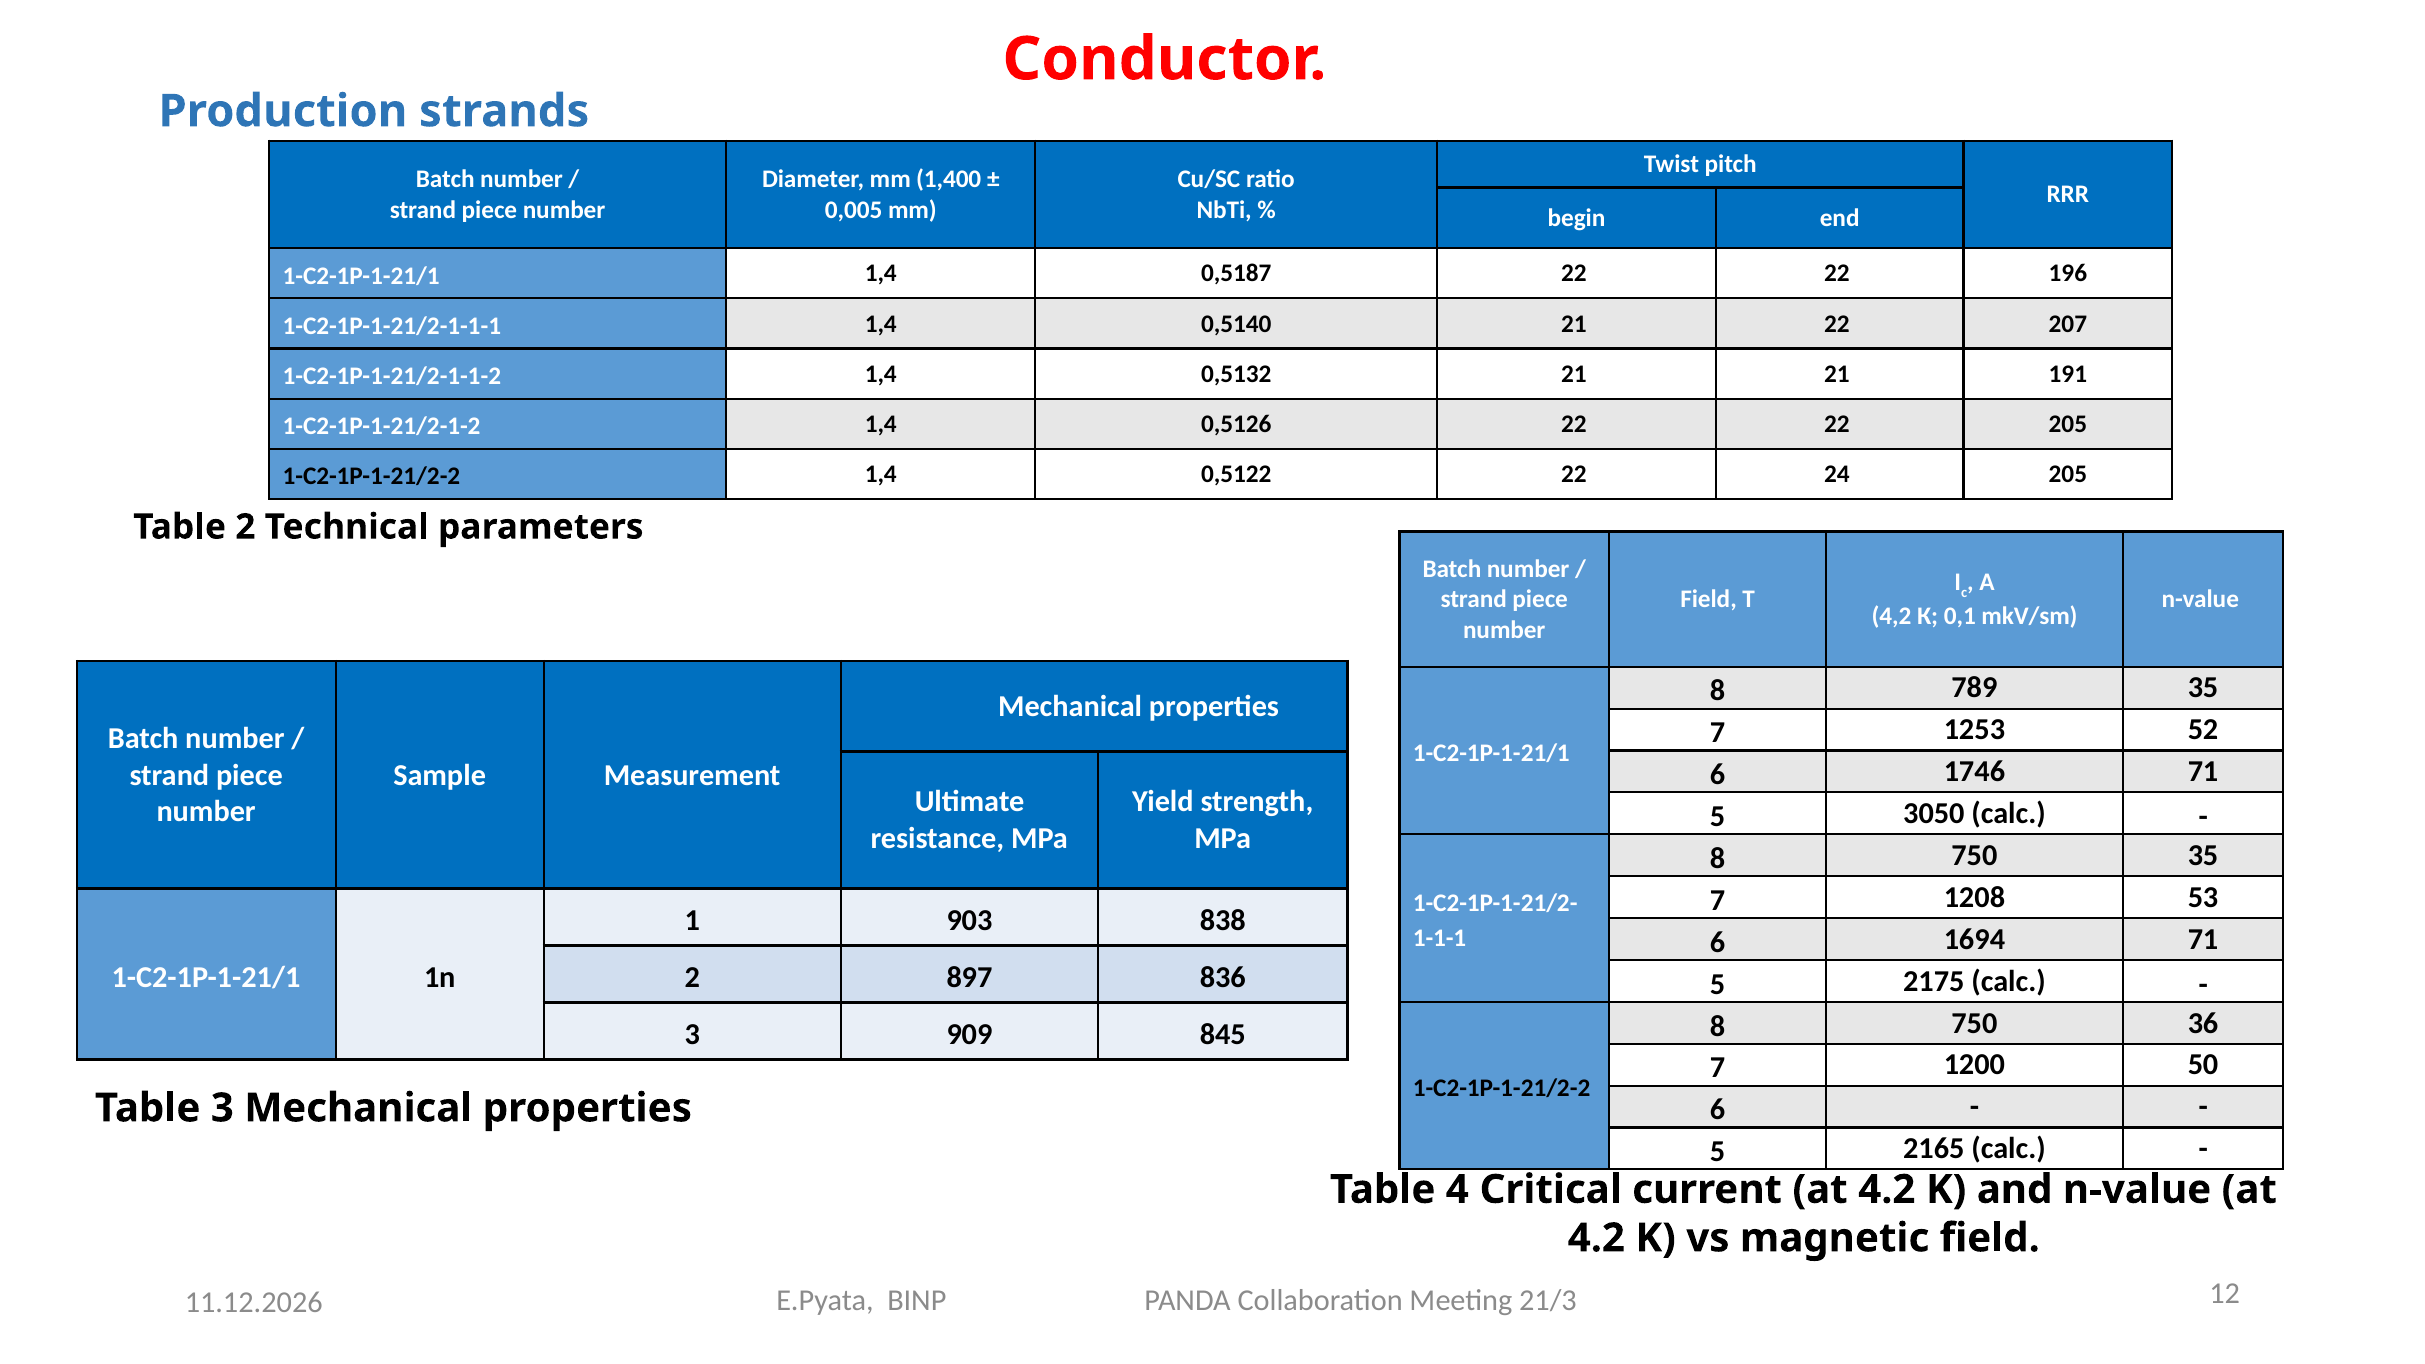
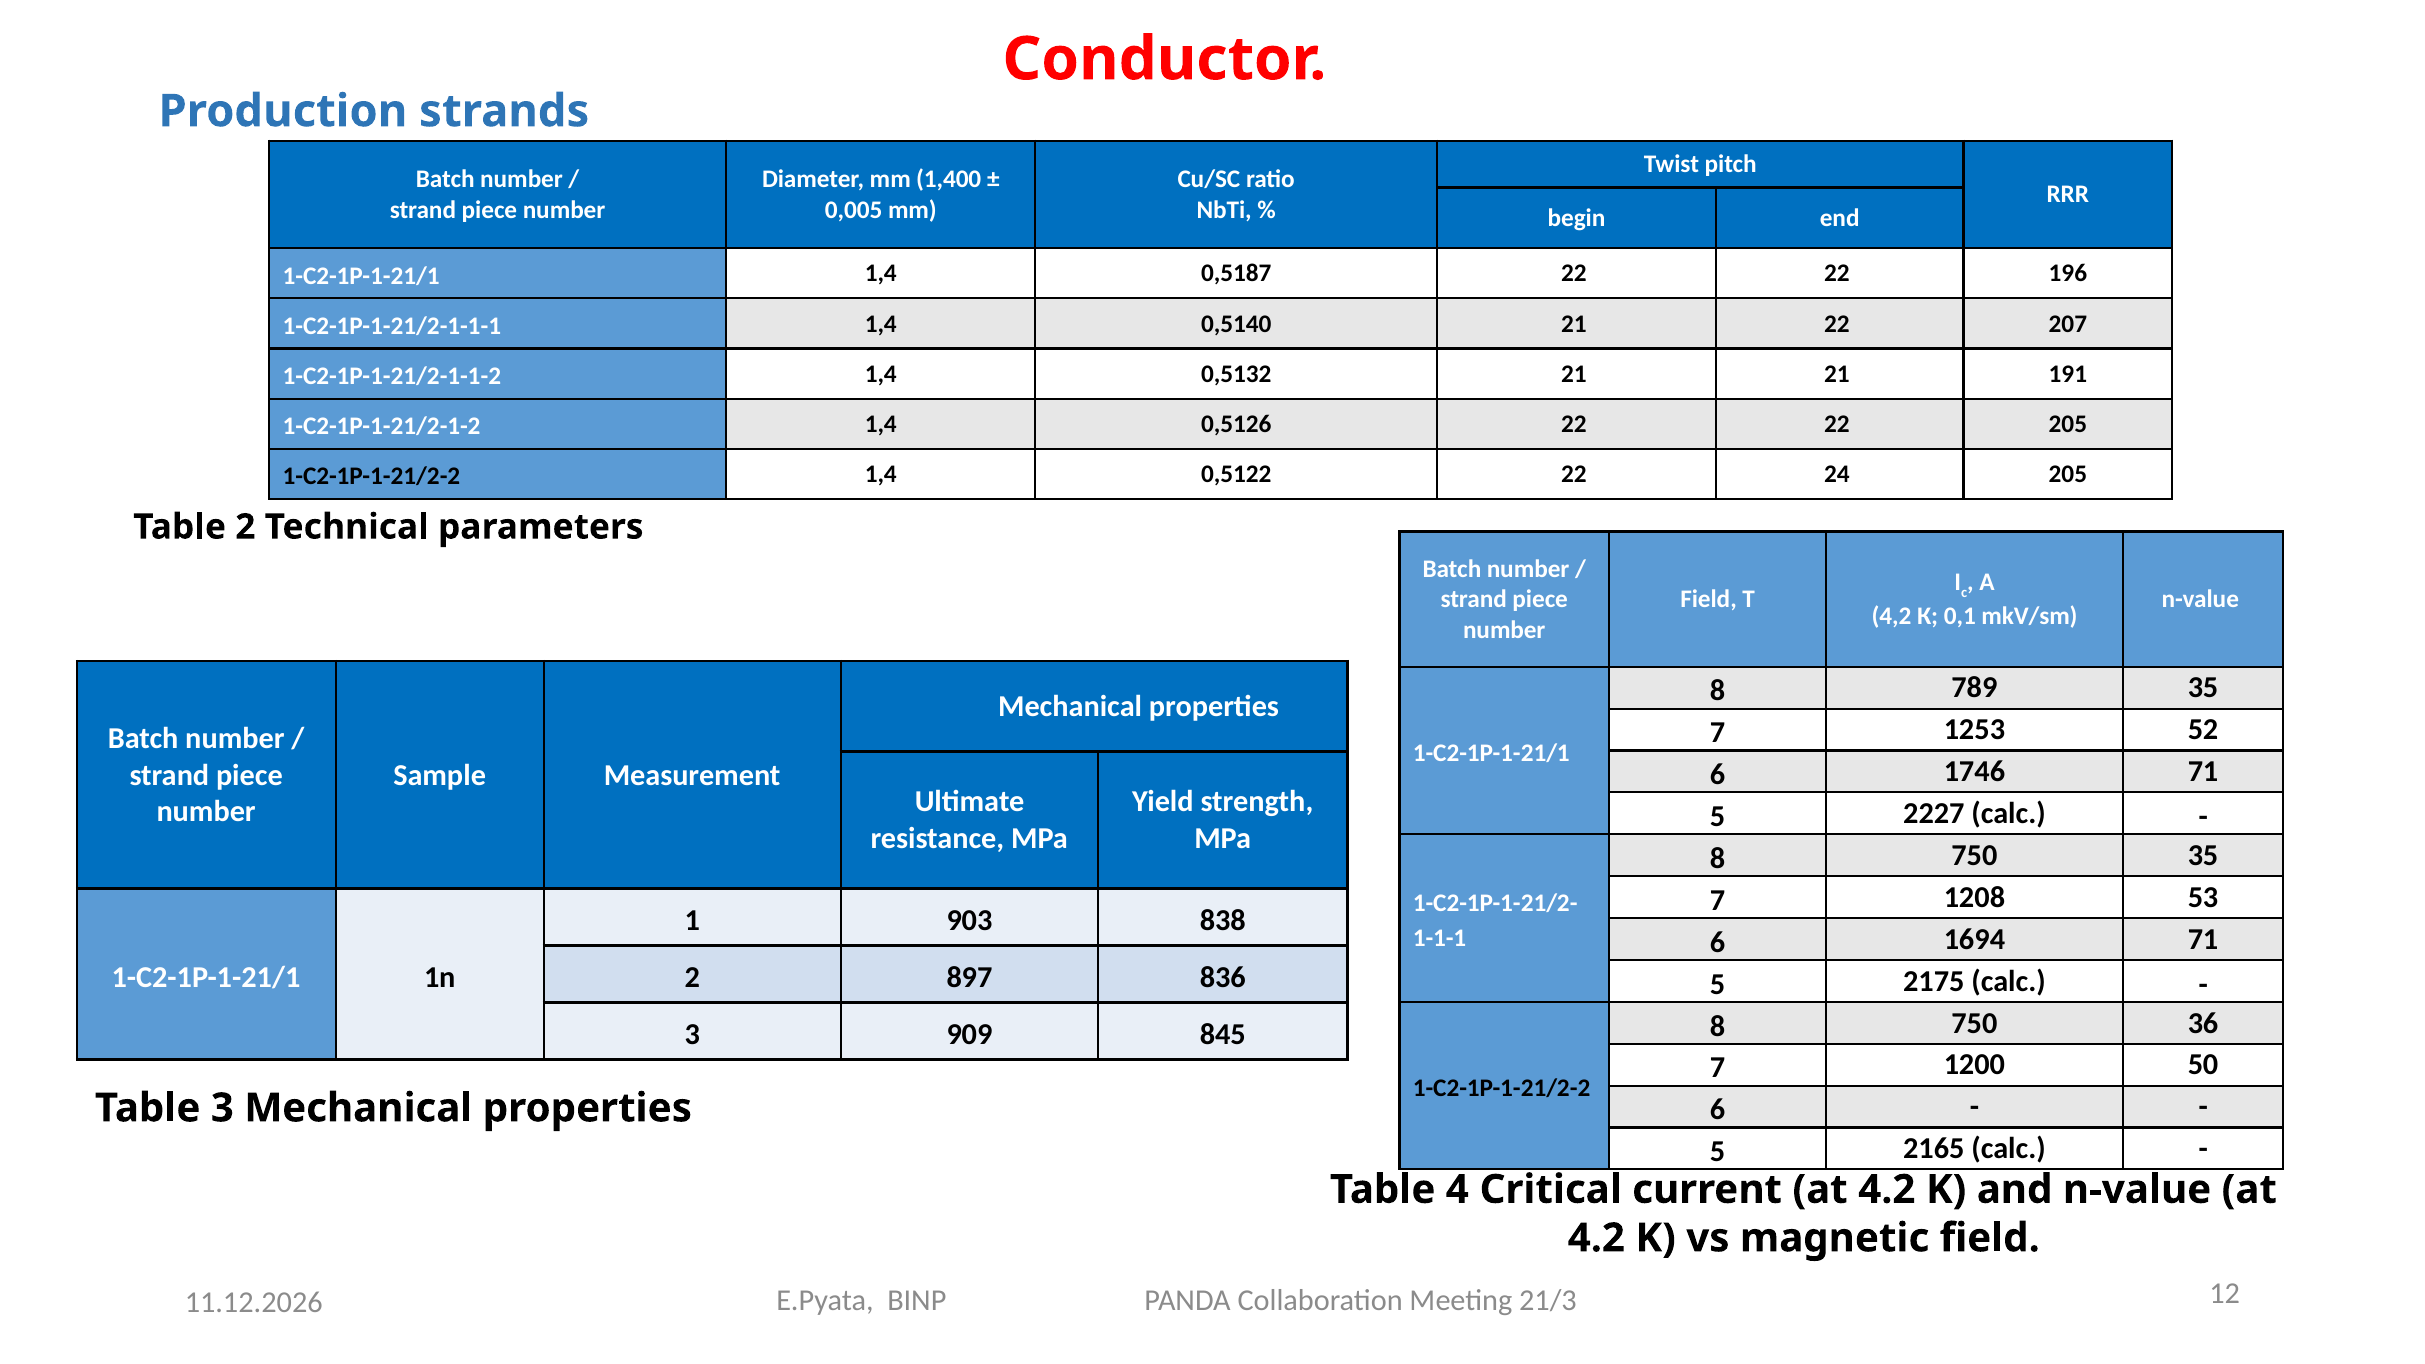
3050: 3050 -> 2227 (1934, 814)
